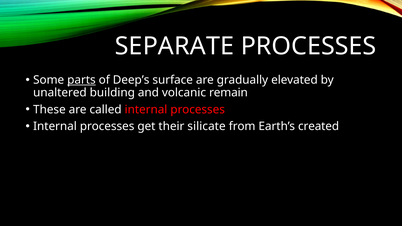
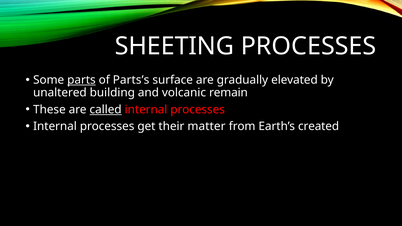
SEPARATE: SEPARATE -> SHEETING (175, 46)
Deep’s: Deep’s -> Parts’s (131, 80)
called underline: none -> present (106, 110)
silicate: silicate -> matter (207, 126)
